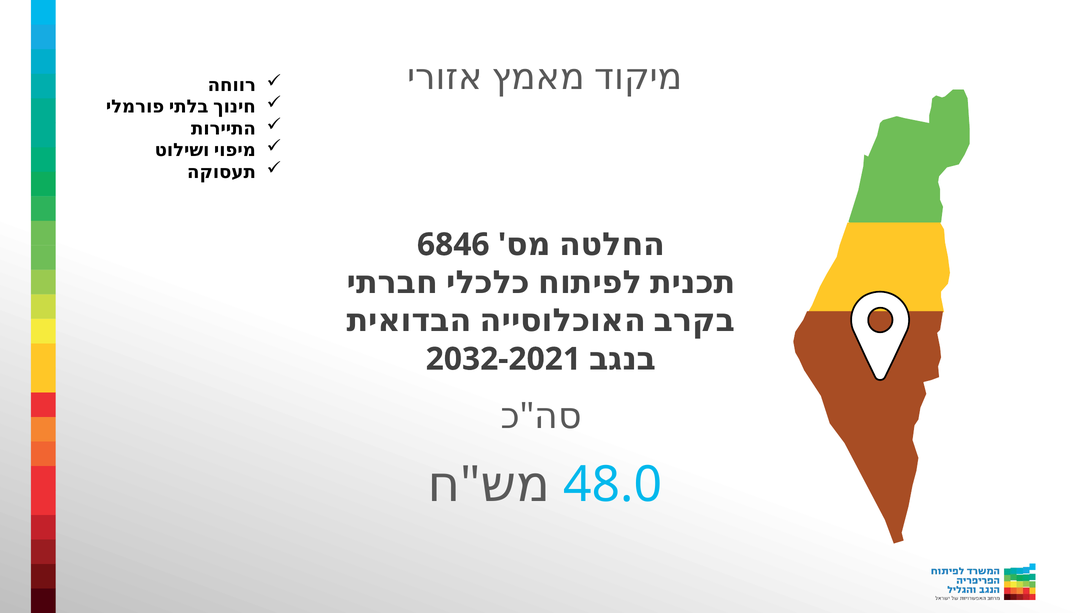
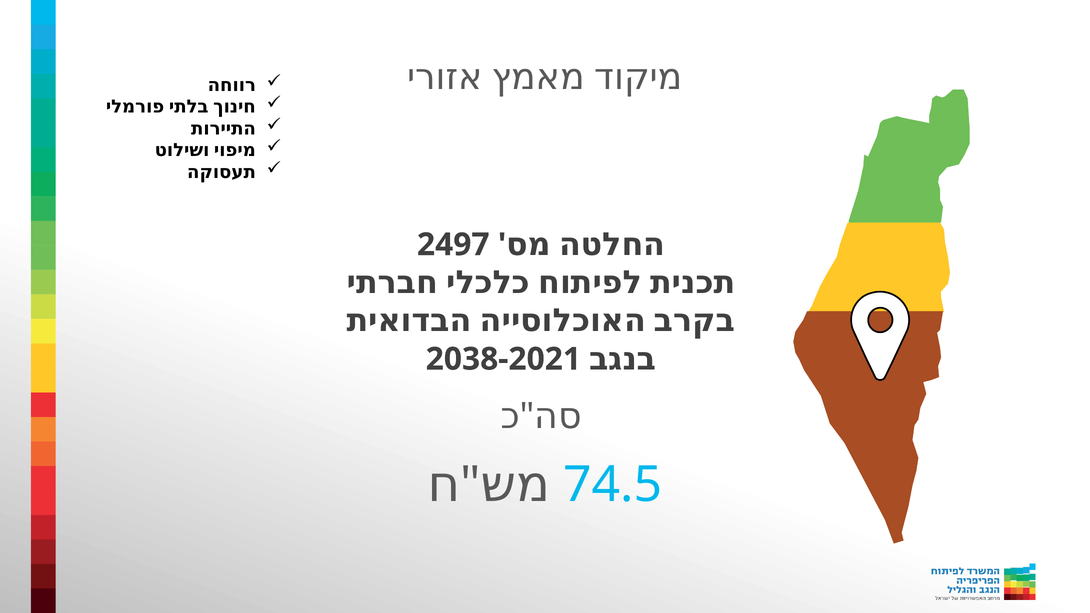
6846: 6846 -> 2497 (453, 245)
2032-2021: 2032-2021 -> 2038-2021 (503, 359)
48.0: 48.0 -> 74.5 (613, 485)
